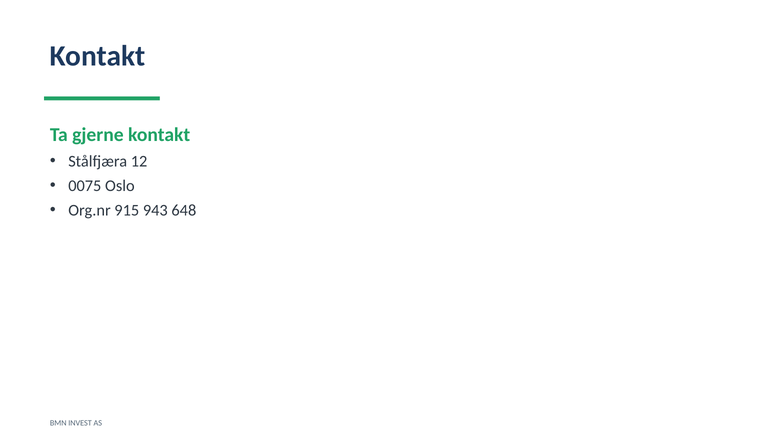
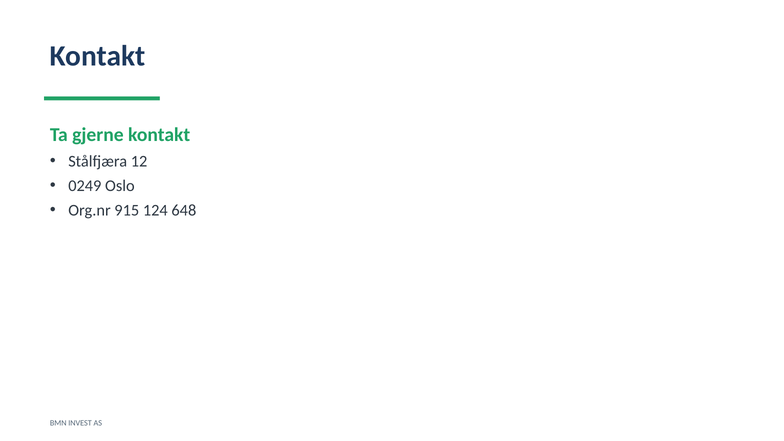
0075: 0075 -> 0249 (85, 186)
943: 943 -> 124 (155, 210)
